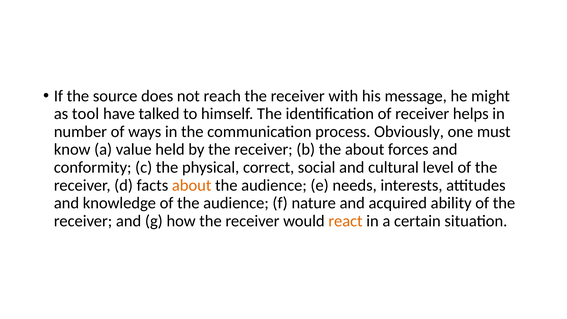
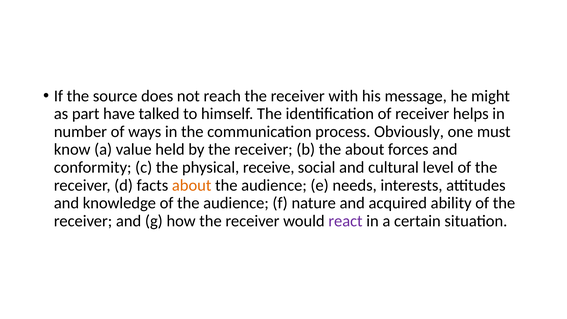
tool: tool -> part (86, 114)
correct: correct -> receive (269, 167)
react colour: orange -> purple (345, 221)
